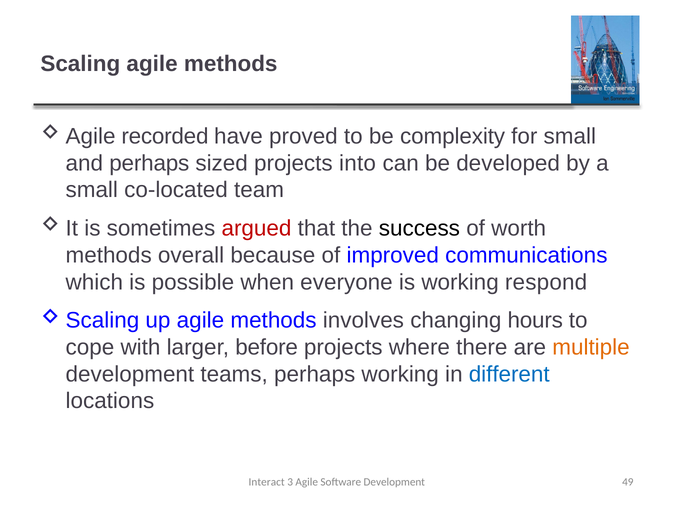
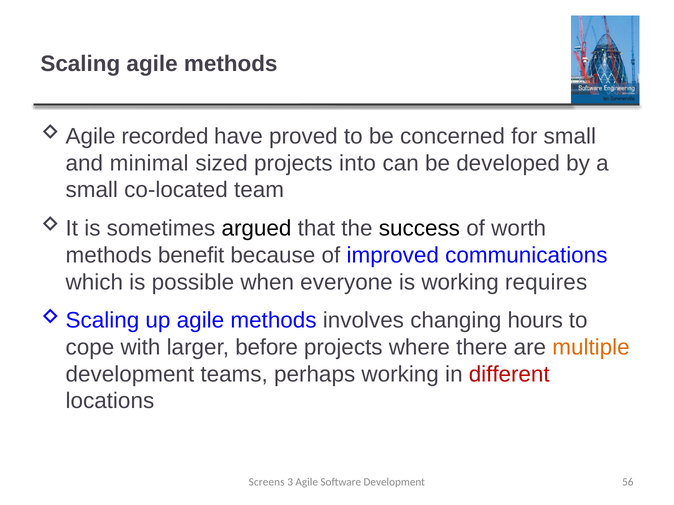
complexity: complexity -> concerned (453, 136)
and perhaps: perhaps -> minimal (149, 163)
argued colour: red -> black (256, 228)
overall: overall -> benefit (191, 255)
respond: respond -> requires (546, 282)
different colour: blue -> red (509, 375)
Interact: Interact -> Screens (267, 483)
49: 49 -> 56 (628, 483)
